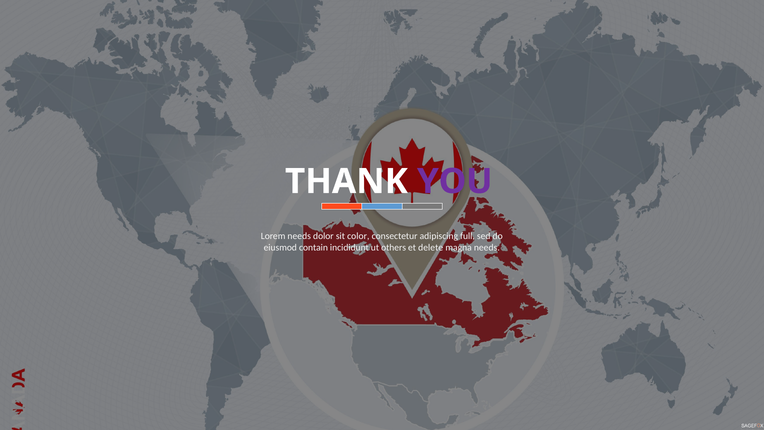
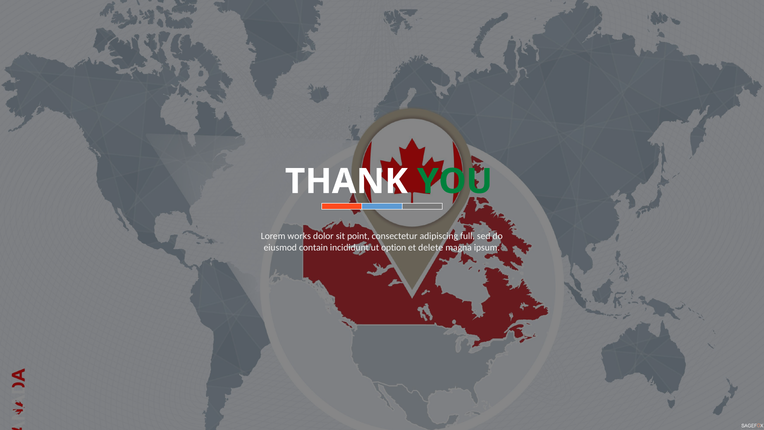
YOU colour: purple -> green (455, 181)
Lorem needs: needs -> works (299, 236)
color: color -> point (358, 236)
others: others -> option (394, 247)
magna needs: needs -> ipsum (487, 247)
